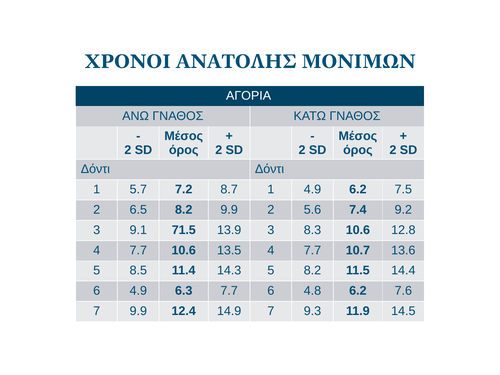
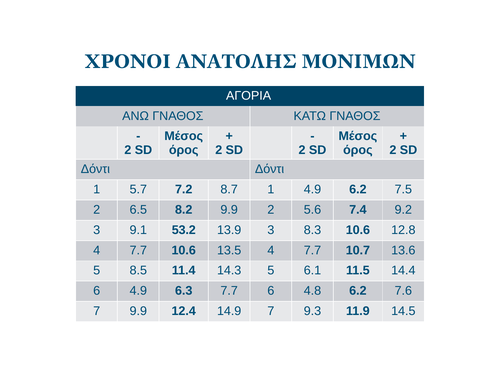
71.5: 71.5 -> 53.2 (184, 230)
5 8.2: 8.2 -> 6.1 (312, 271)
